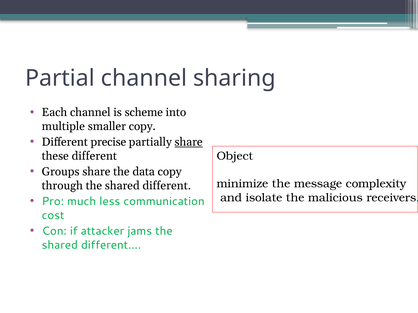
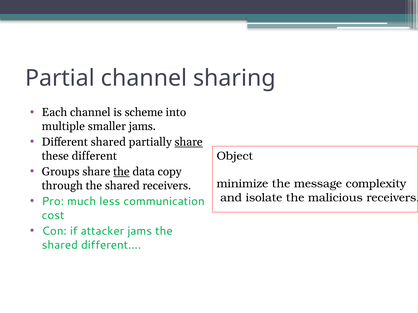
smaller copy: copy -> jams (142, 127)
Different precise: precise -> shared (108, 142)
the underline: none -> present (121, 172)
shared different: different -> receivers (167, 186)
